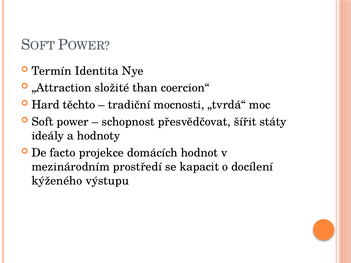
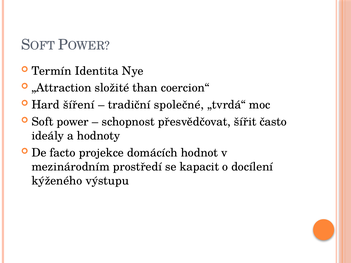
těchto: těchto -> šíření (79, 105)
mocnosti: mocnosti -> společné (179, 105)
státy: státy -> často (273, 122)
